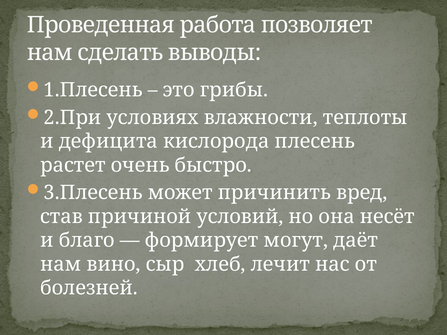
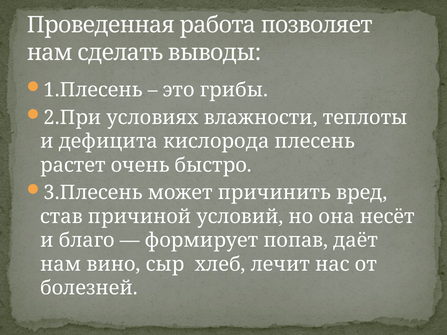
могут: могут -> попав (296, 241)
